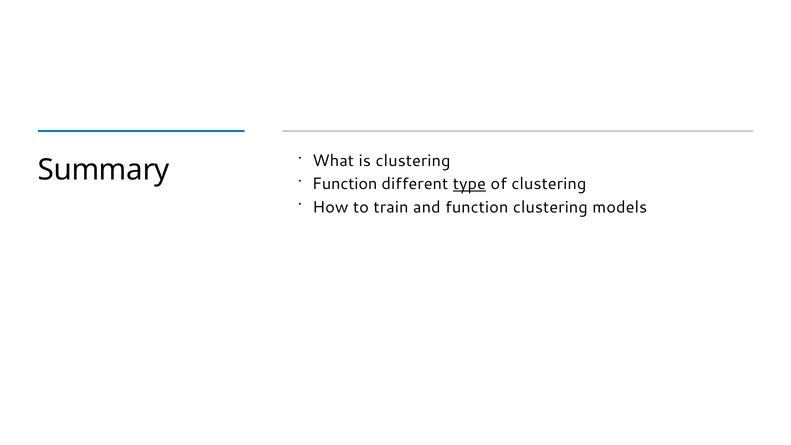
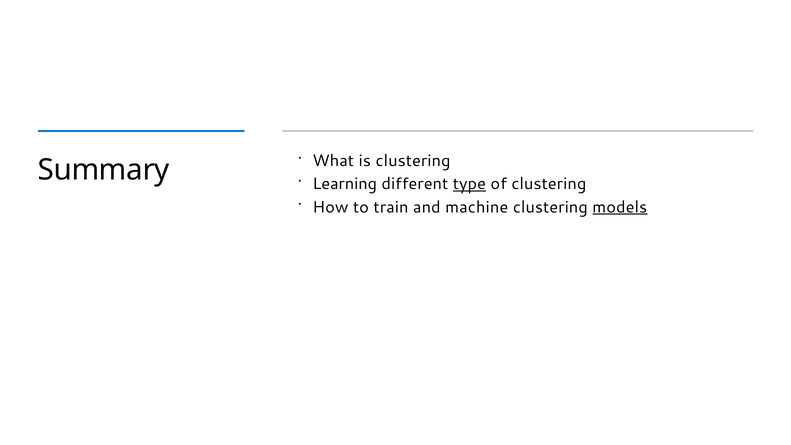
Function: Function -> Learning (345, 184)
and function: function -> machine (477, 207)
models underline: none -> present (620, 207)
